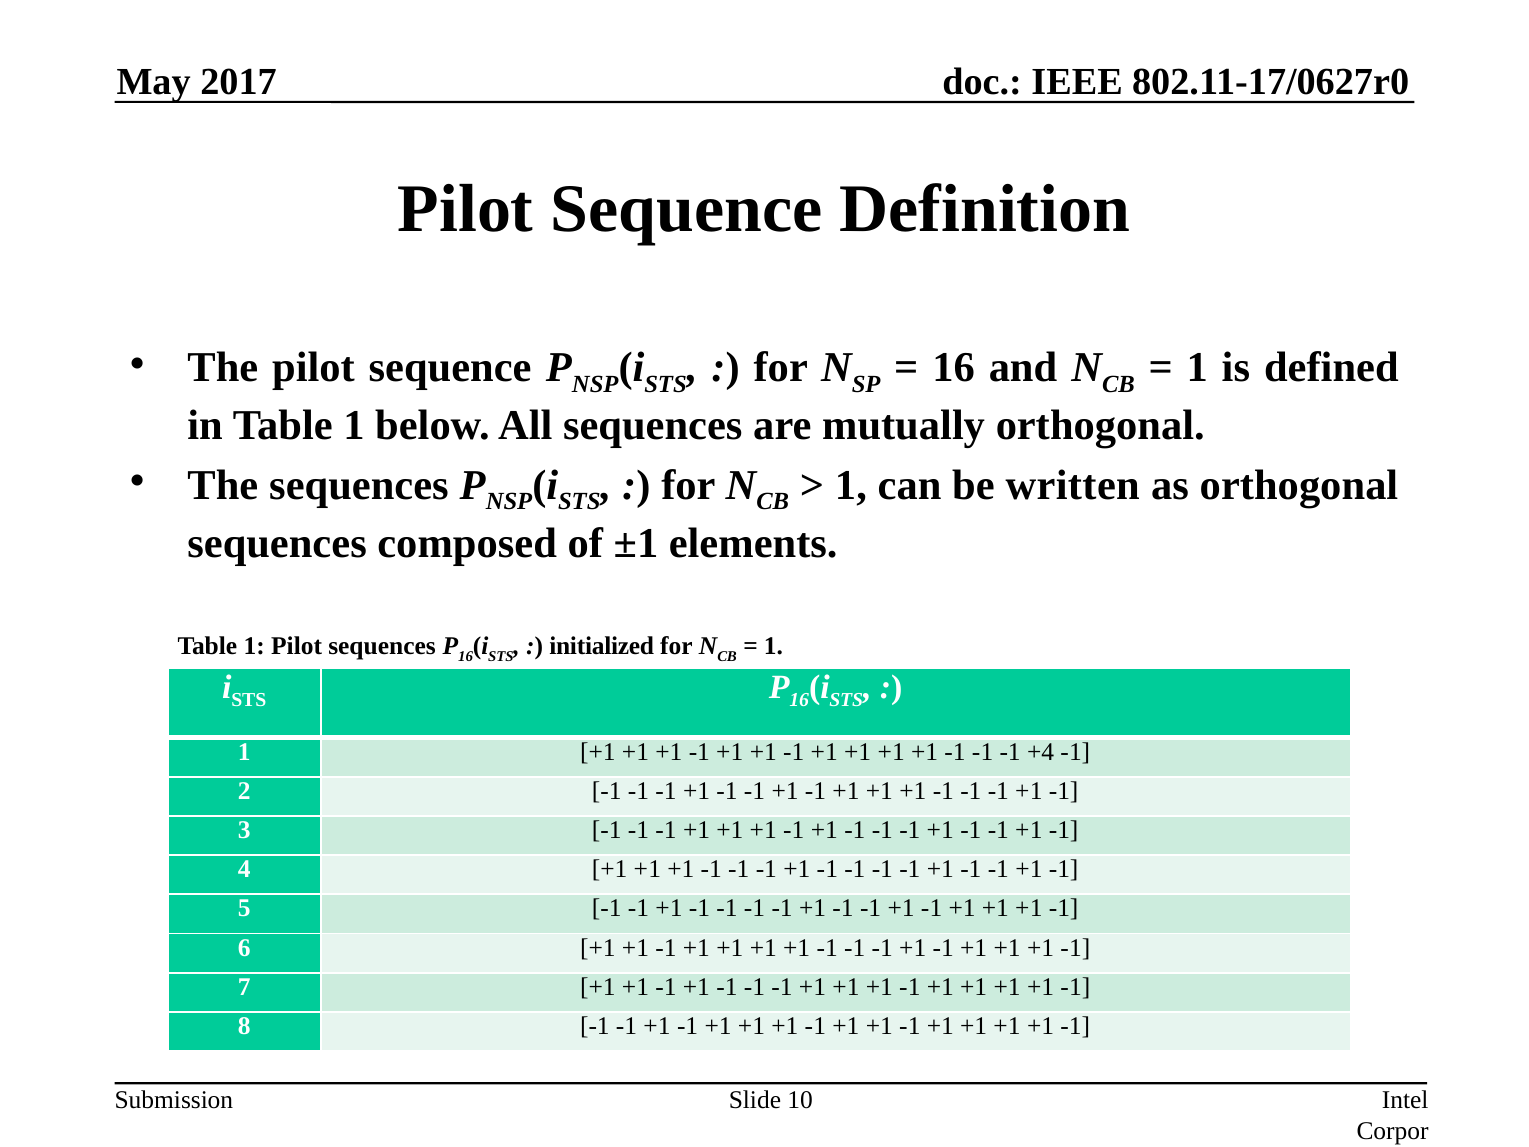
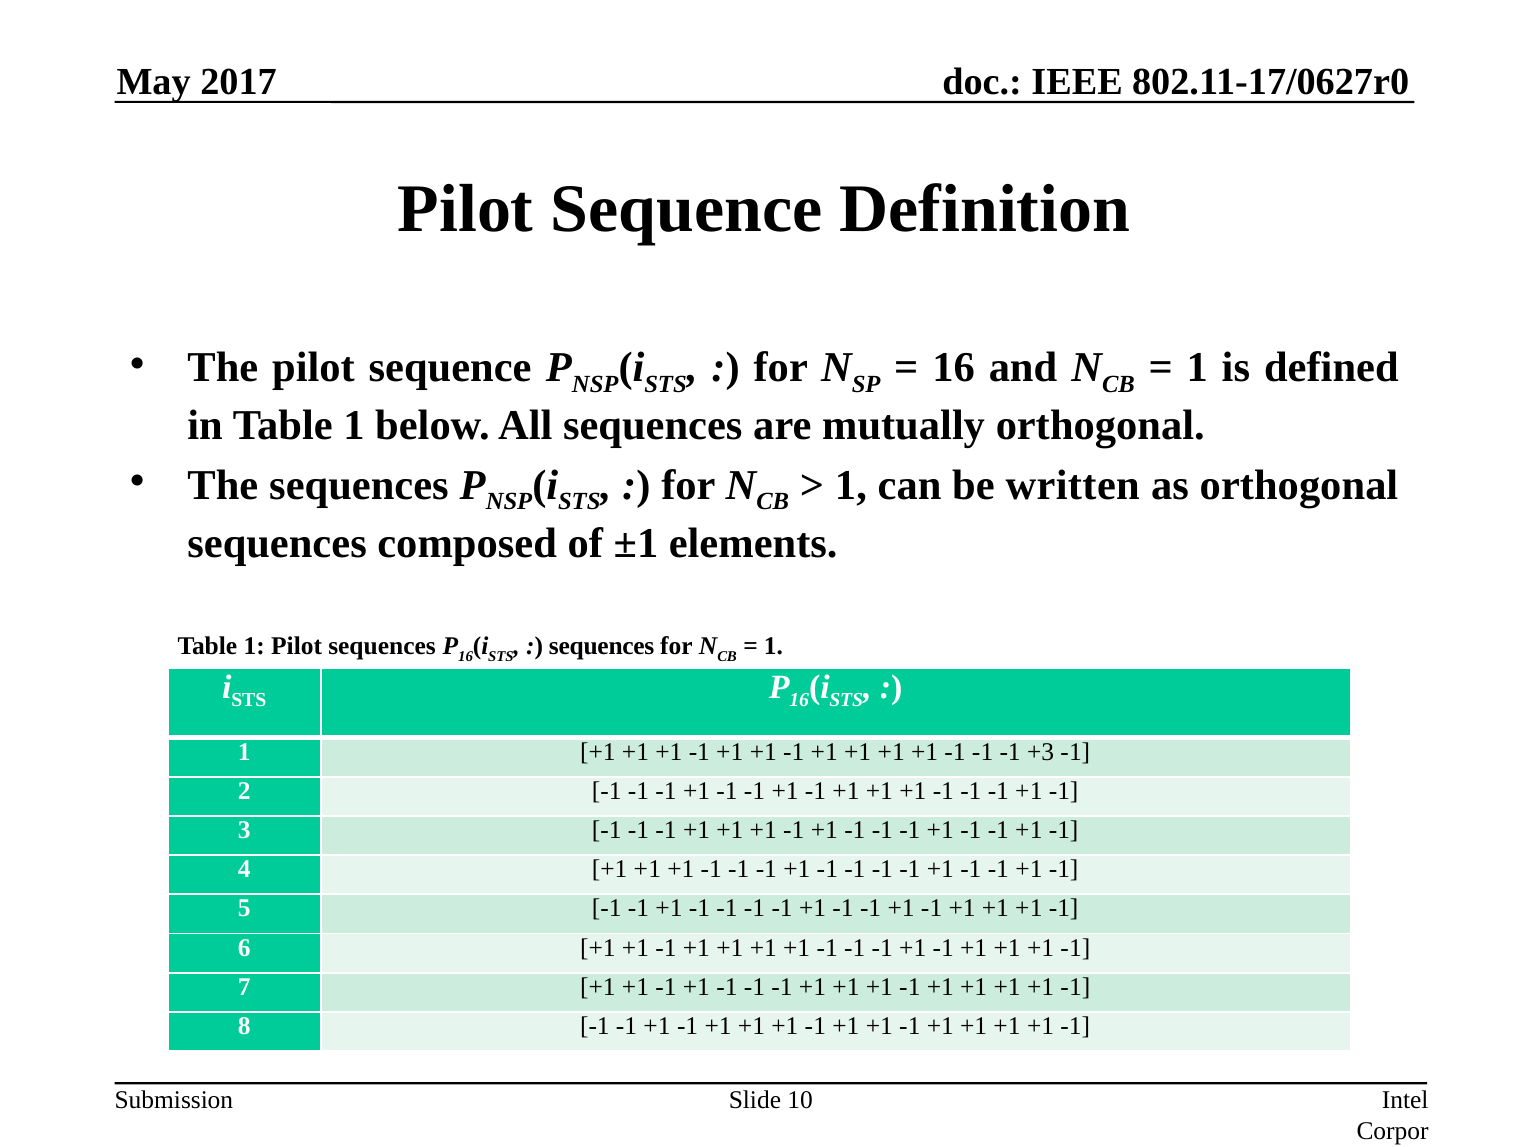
initialized: initialized -> sequences (602, 646)
+4: +4 -> +3 (1041, 752)
